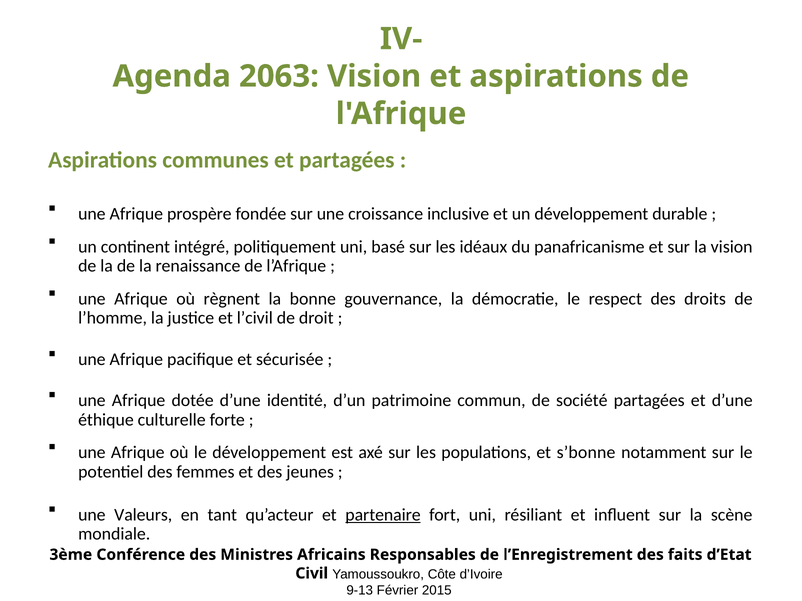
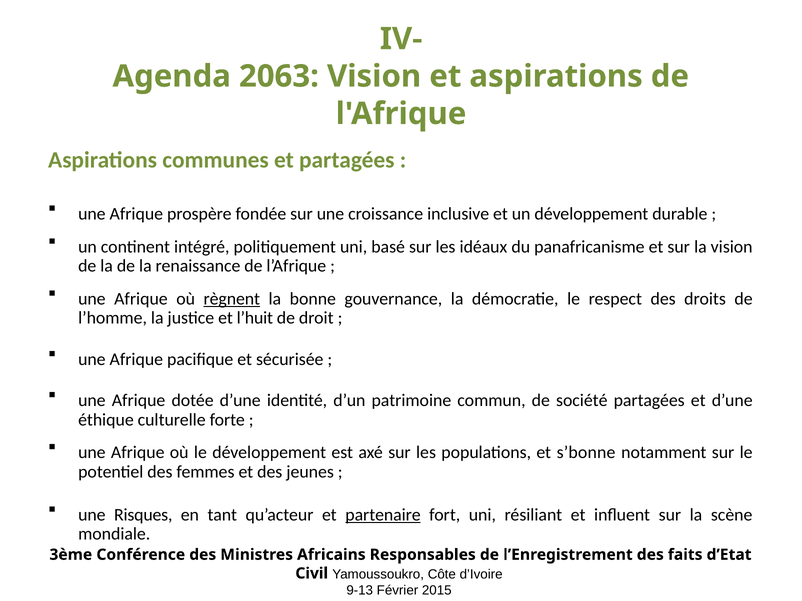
règnent underline: none -> present (232, 299)
l’civil: l’civil -> l’huit (255, 318)
Valeurs: Valeurs -> Risques (143, 515)
